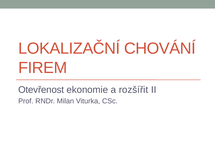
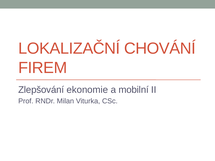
Otevřenost: Otevřenost -> Zlepšování (41, 90)
rozšířit: rozšířit -> mobilní (134, 90)
